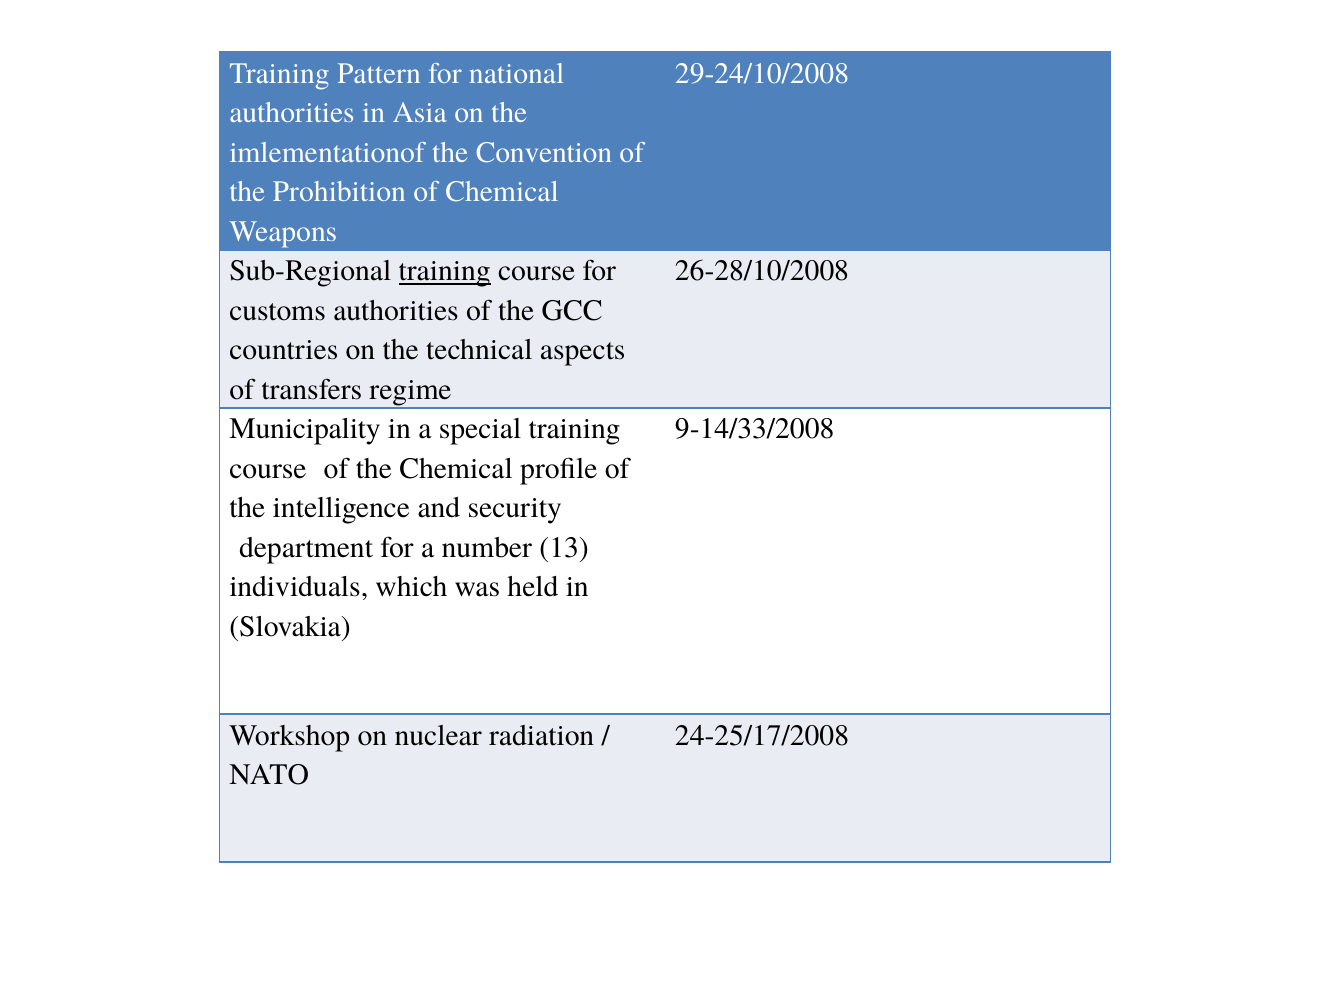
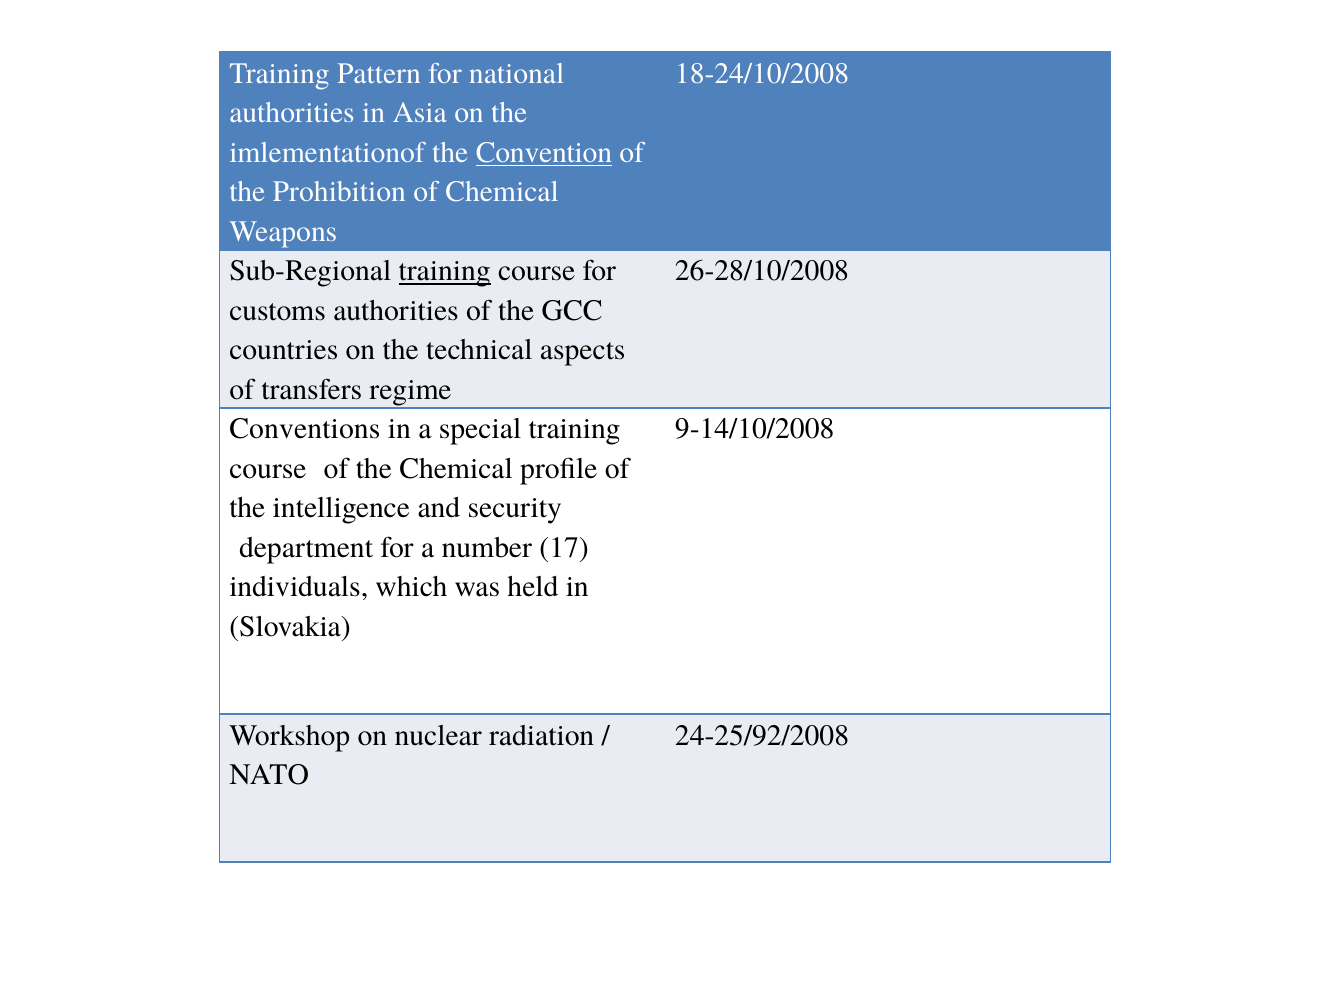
29-24/10/2008: 29-24/10/2008 -> 18-24/10/2008 (762, 74)
Convention underline: none -> present (544, 153)
Municipality: Municipality -> Conventions (305, 429)
9-14/33/2008: 9-14/33/2008 -> 9-14/10/2008 (755, 429)
13: 13 -> 17 (564, 547)
24-25/17/2008: 24-25/17/2008 -> 24-25/92/2008 (762, 735)
